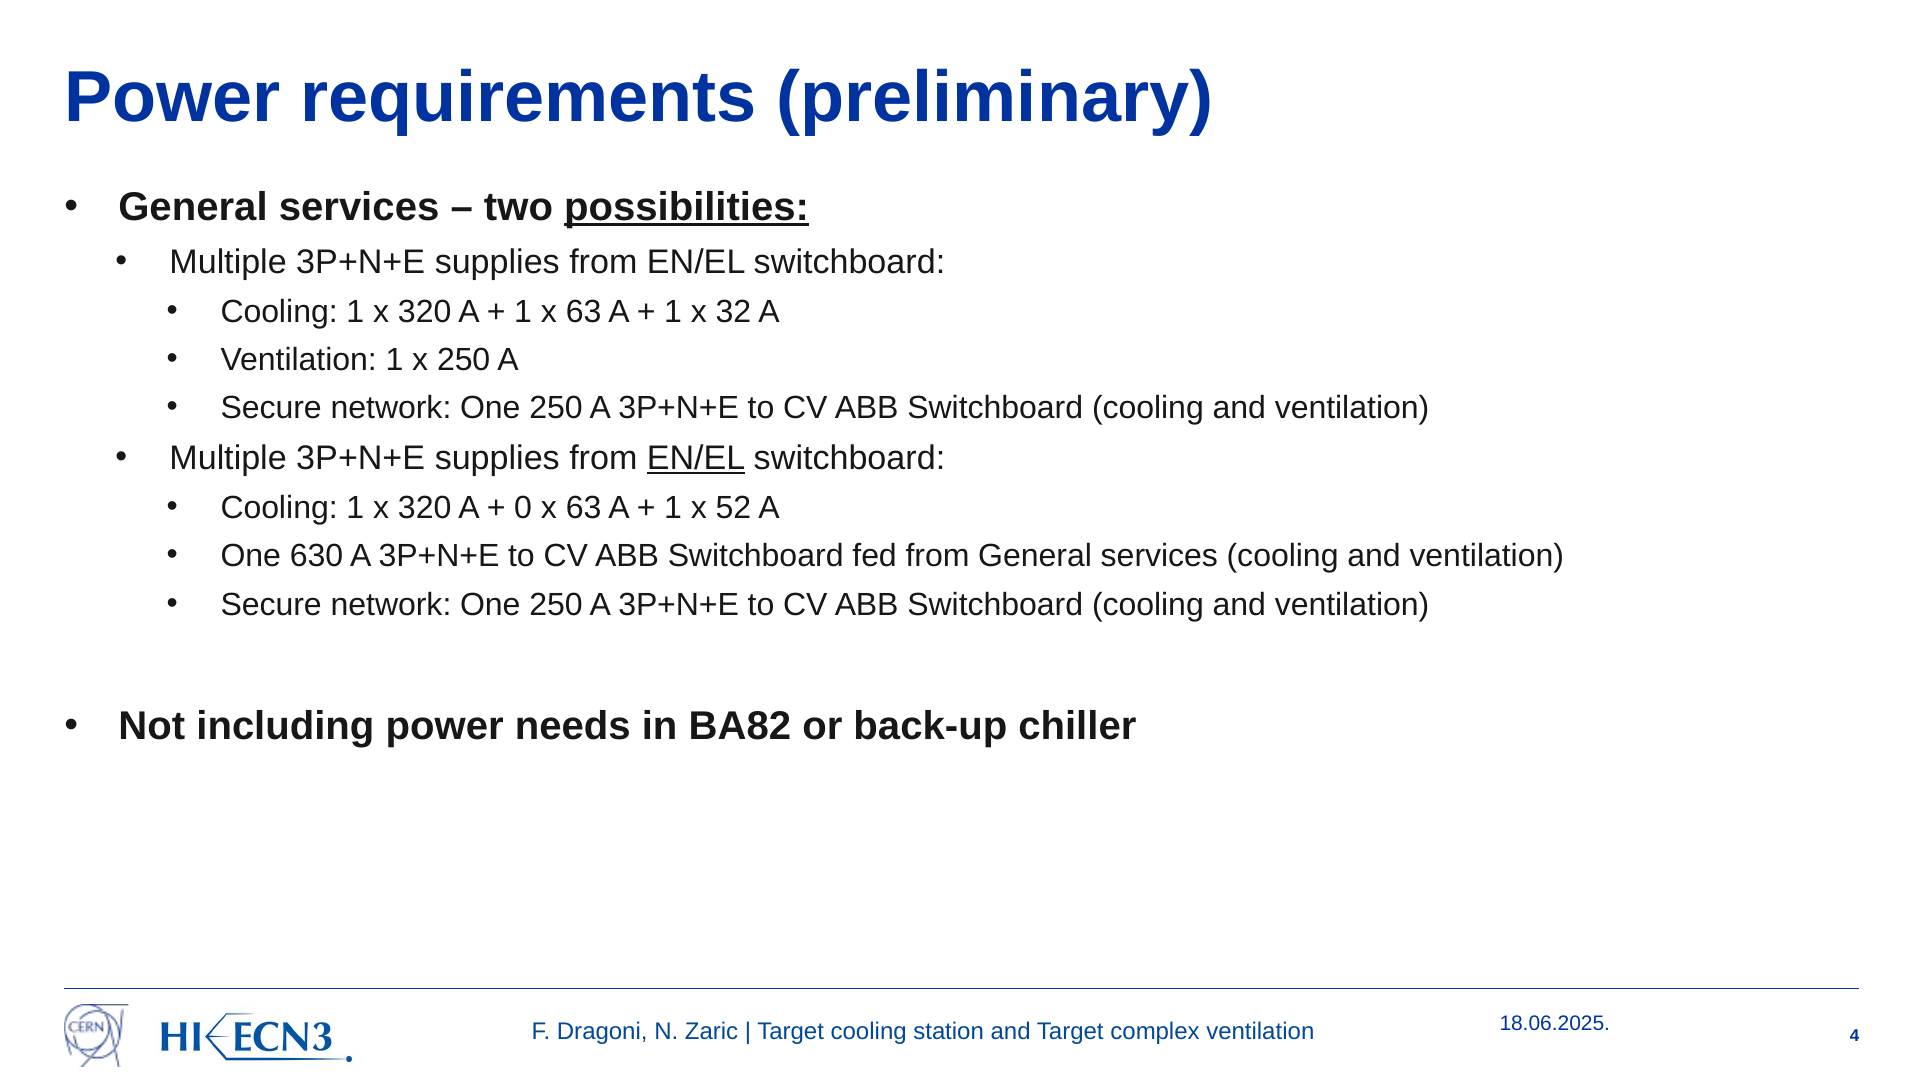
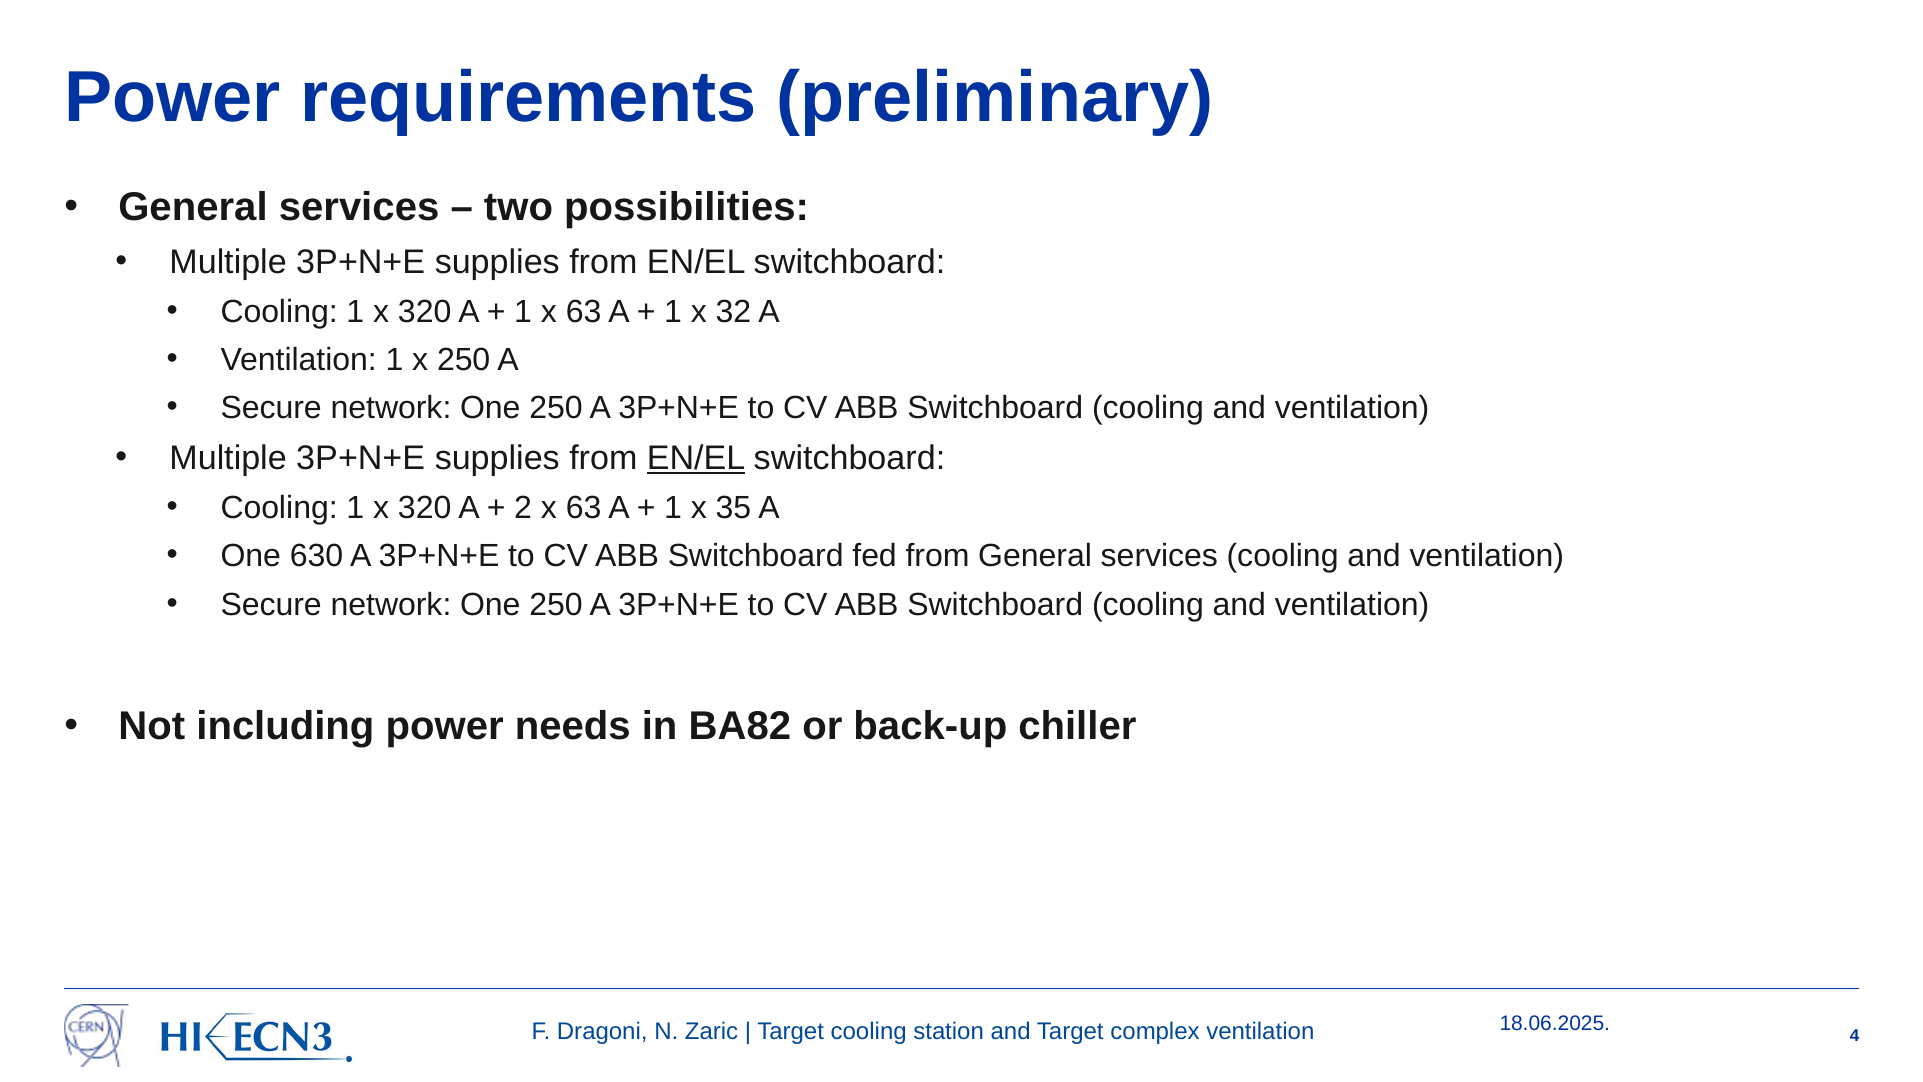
possibilities underline: present -> none (687, 207)
0: 0 -> 2 (523, 508)
52: 52 -> 35 (733, 508)
